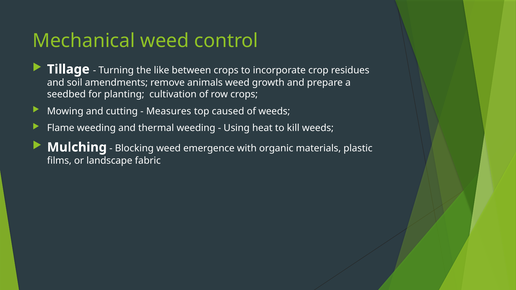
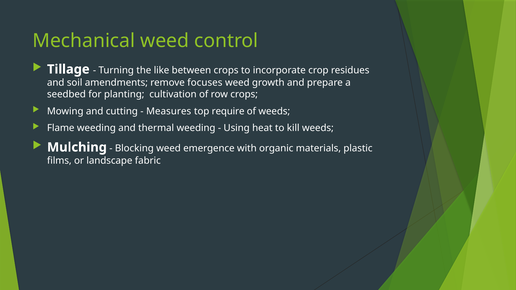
animals: animals -> focuses (205, 83)
caused: caused -> require (228, 111)
